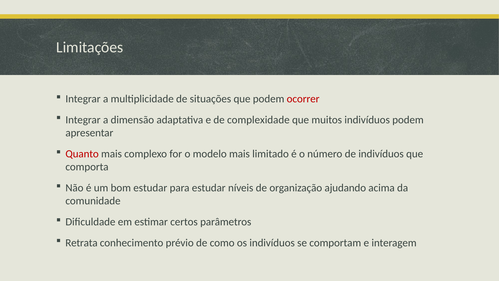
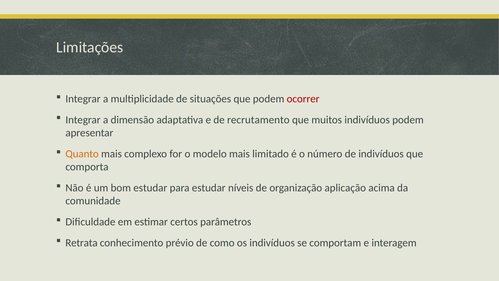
complexidade: complexidade -> recrutamento (258, 120)
Quanto colour: red -> orange (82, 154)
ajudando: ajudando -> aplicação (345, 188)
